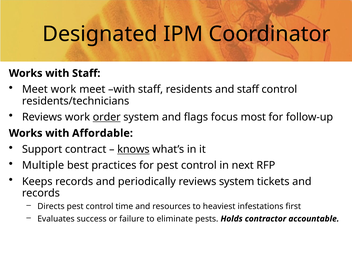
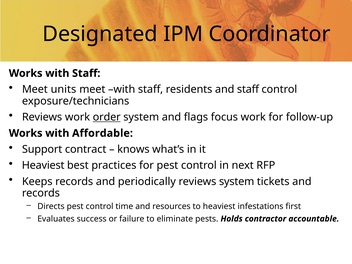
Meet work: work -> units (63, 89)
residents/technicians: residents/technicians -> exposure/technicians (76, 101)
focus most: most -> work (253, 117)
knows underline: present -> none (133, 149)
Multiple: Multiple -> Heaviest (43, 165)
